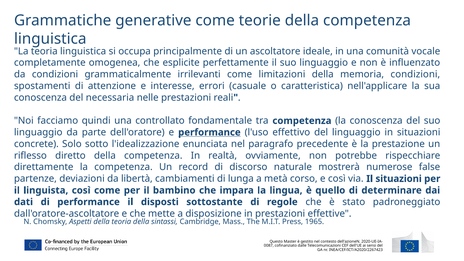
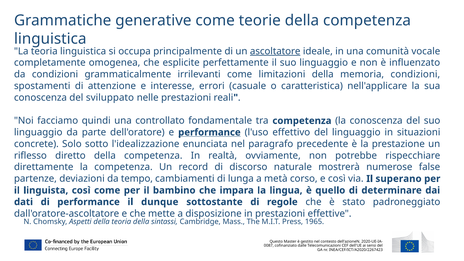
ascoltatore underline: none -> present (275, 51)
necessaria: necessaria -> sviluppato (110, 98)
libertà: libertà -> tempo (137, 179)
Il situazioni: situazioni -> superano (399, 179)
disposti: disposti -> dunque (160, 202)
